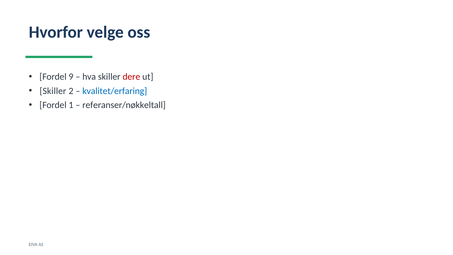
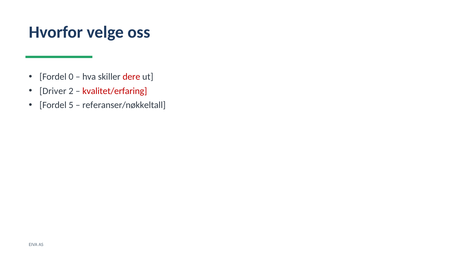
9: 9 -> 0 (71, 77)
Skiller: Skiller -> Driver (53, 91)
kvalitet/erfaring colour: blue -> red (115, 91)
1: 1 -> 5 (71, 105)
